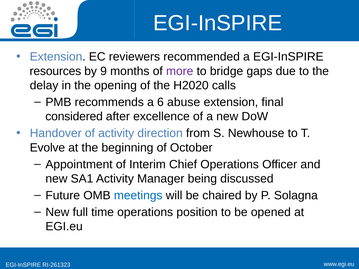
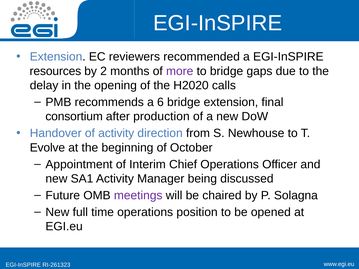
9: 9 -> 2 (104, 71)
6 abuse: abuse -> bridge (184, 102)
considered: considered -> consortium (74, 117)
excellence: excellence -> production (161, 117)
meetings colour: blue -> purple (138, 196)
